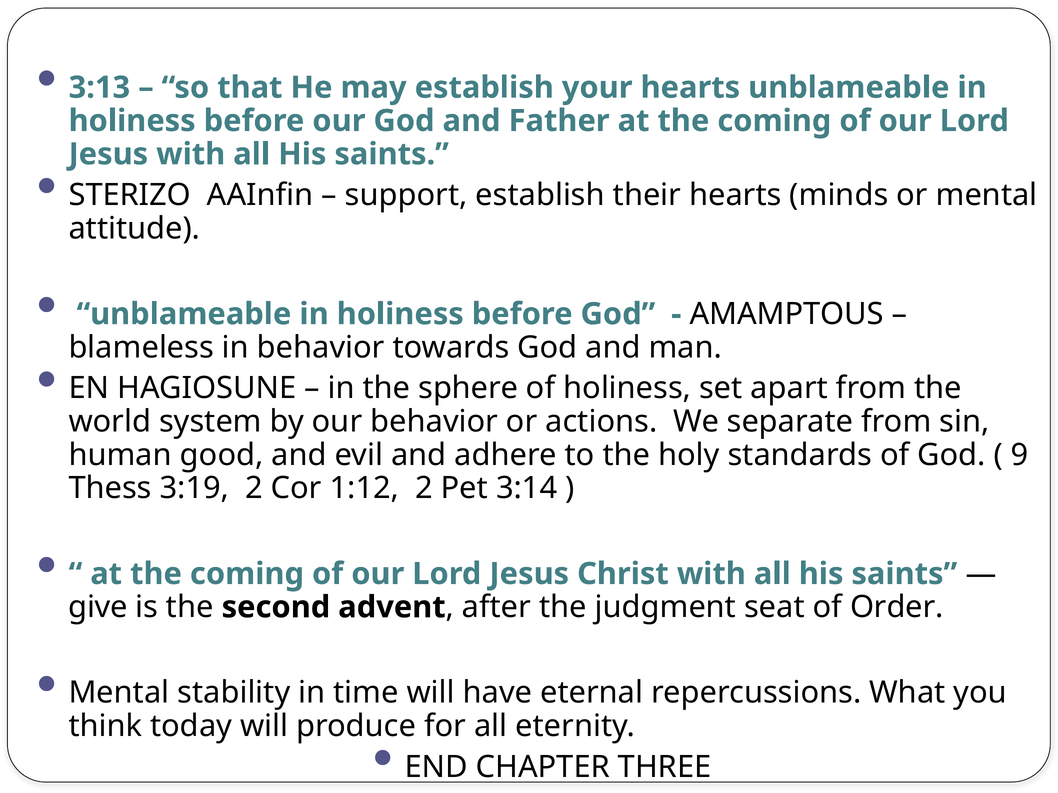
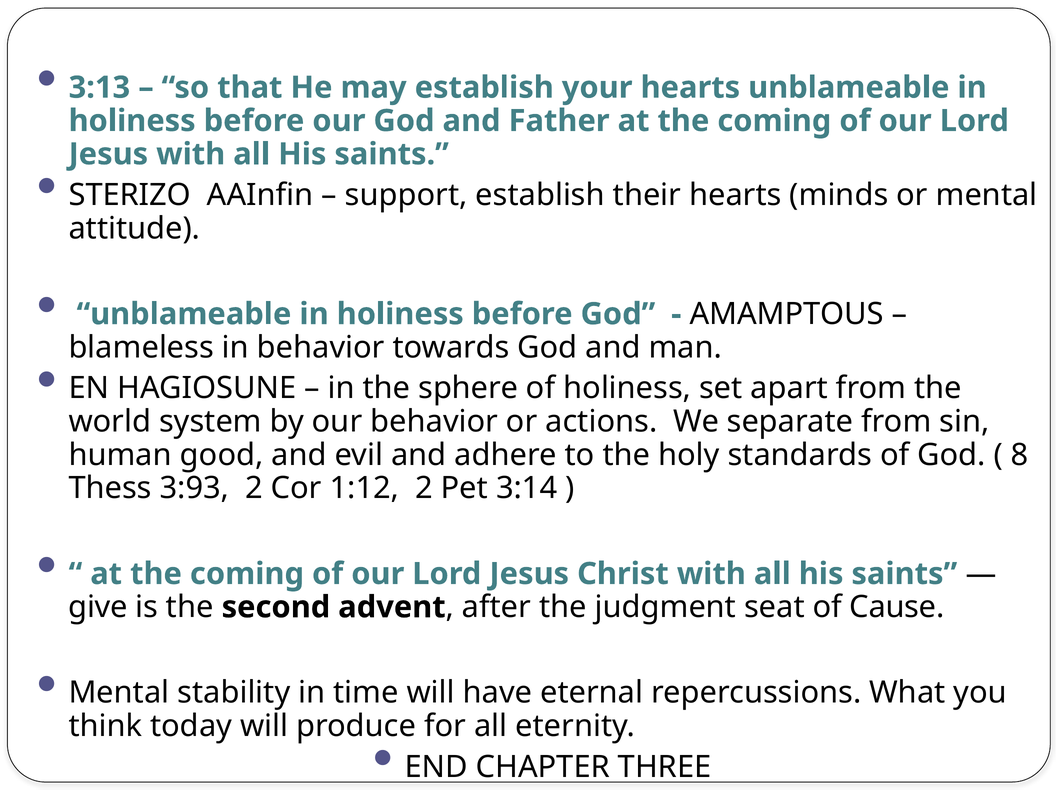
9: 9 -> 8 (1020, 455)
3:19: 3:19 -> 3:93 (194, 489)
Order: Order -> Cause (897, 608)
